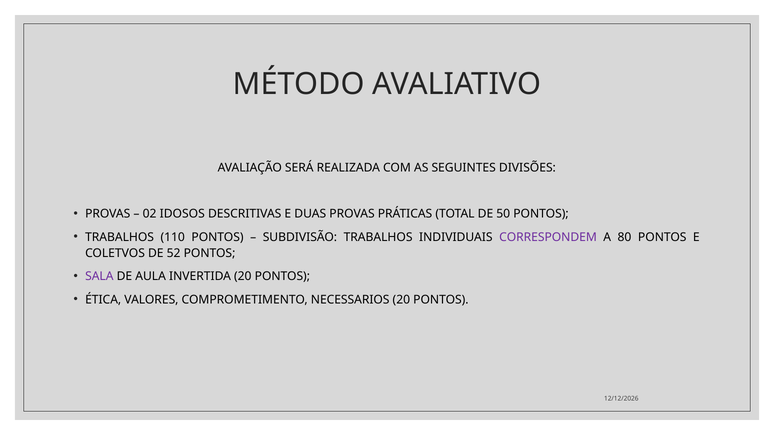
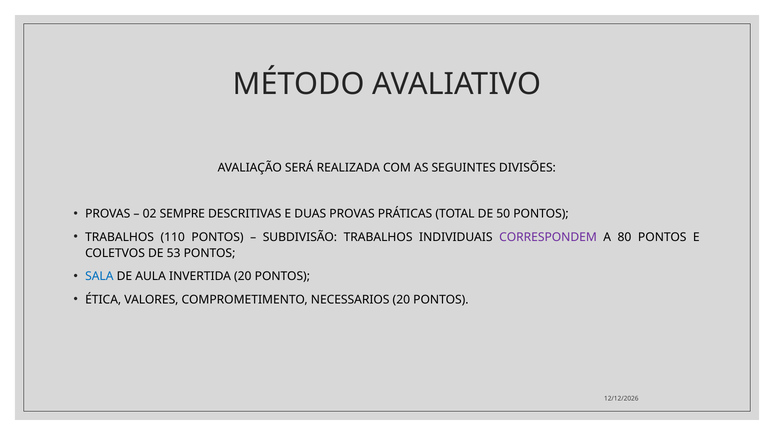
IDOSOS: IDOSOS -> SEMPRE (182, 214)
52: 52 -> 53 (174, 253)
SALA colour: purple -> blue (99, 277)
